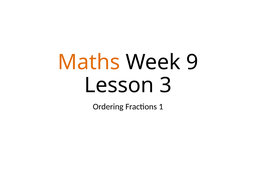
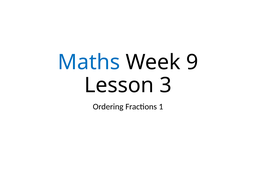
Maths colour: orange -> blue (89, 62)
